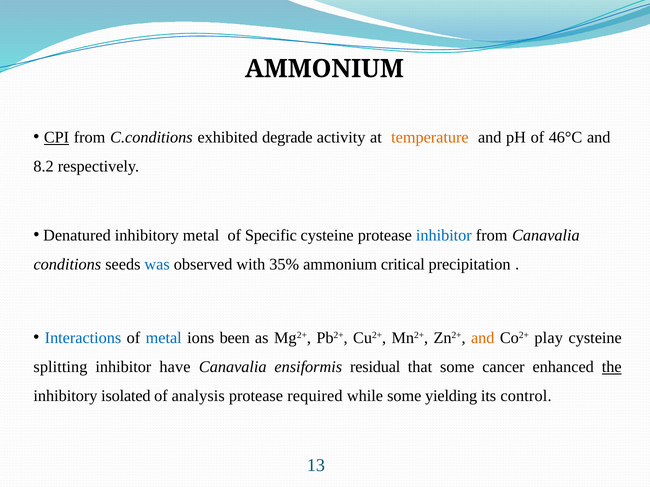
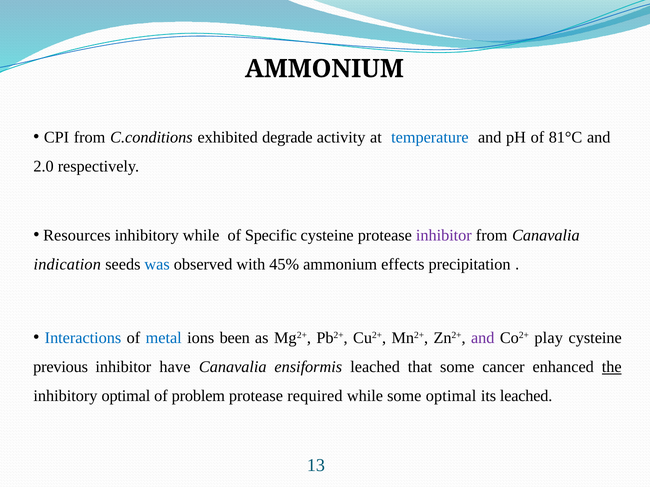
CPI underline: present -> none (57, 138)
temperature colour: orange -> blue (430, 138)
46°C: 46°C -> 81°C (566, 138)
8.2: 8.2 -> 2.0 (44, 167)
Denatured: Denatured -> Resources (77, 236)
inhibitory metal: metal -> while (201, 236)
inhibitor colour: blue -> purple (444, 236)
conditions: conditions -> indication (67, 265)
35%: 35% -> 45% (284, 265)
critical: critical -> effects (403, 265)
and colour: orange -> purple (483, 338)
splitting: splitting -> previous (61, 367)
ensiformis residual: residual -> leached (375, 367)
inhibitory isolated: isolated -> optimal (126, 397)
analysis: analysis -> problem (198, 397)
some yielding: yielding -> optimal (451, 397)
its control: control -> leached (526, 397)
